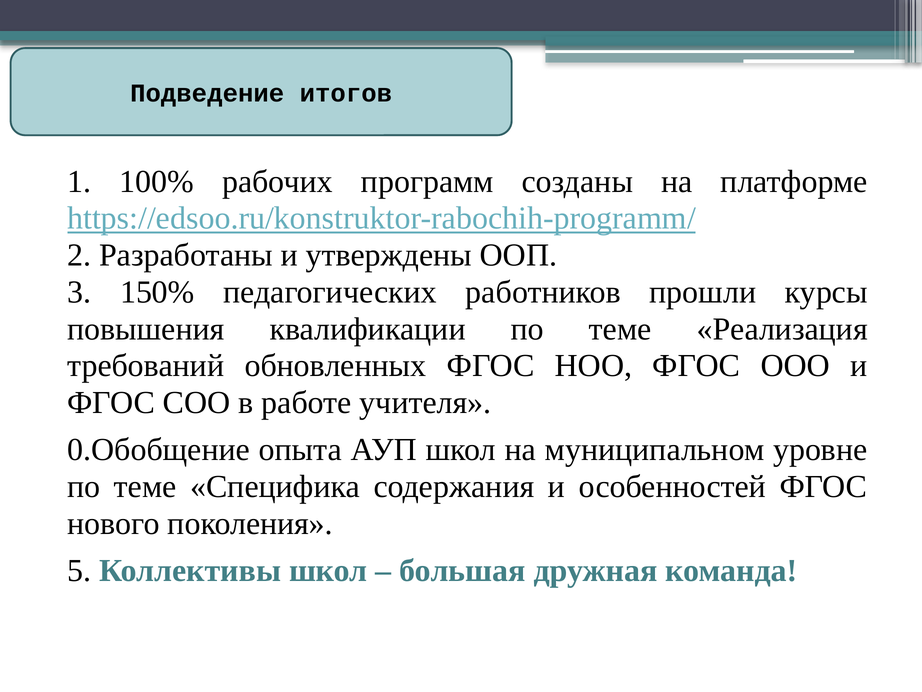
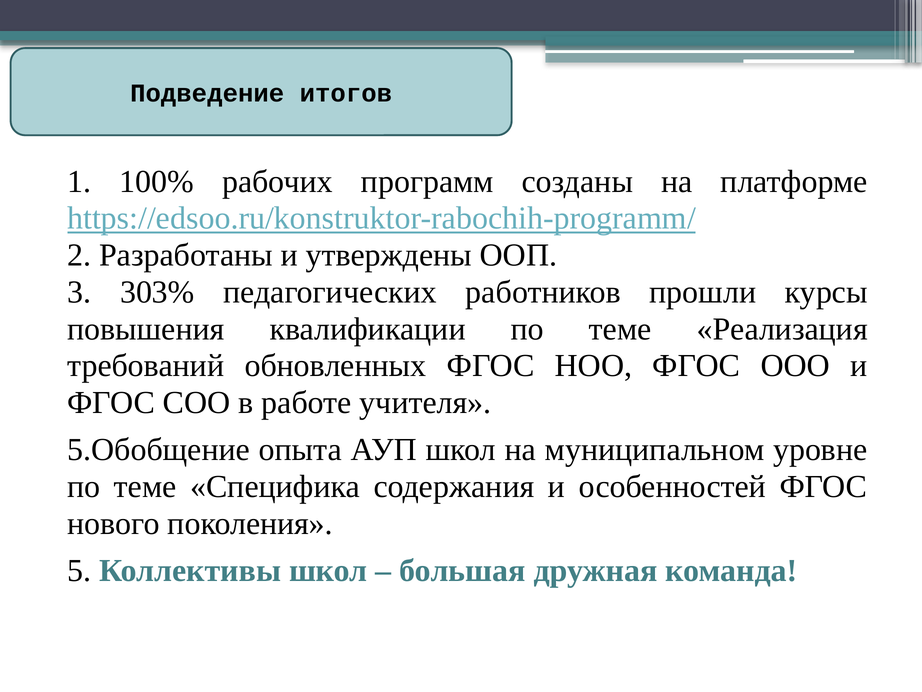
150%: 150% -> 303% (157, 292)
0.Обобщение: 0.Обобщение -> 5.Обобщение (159, 450)
